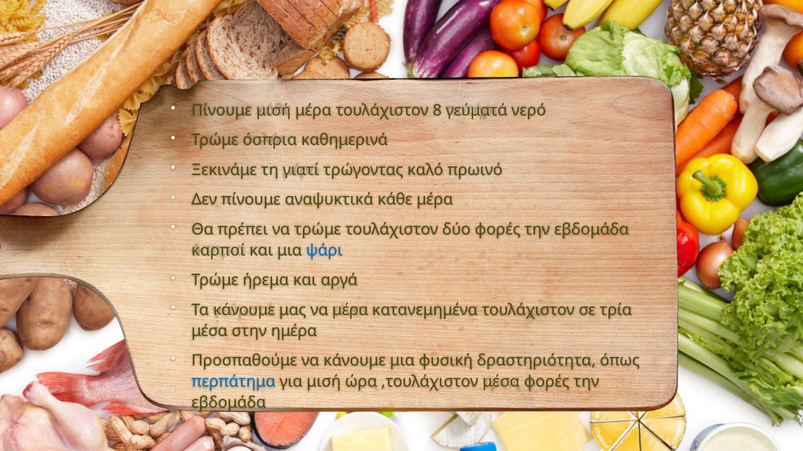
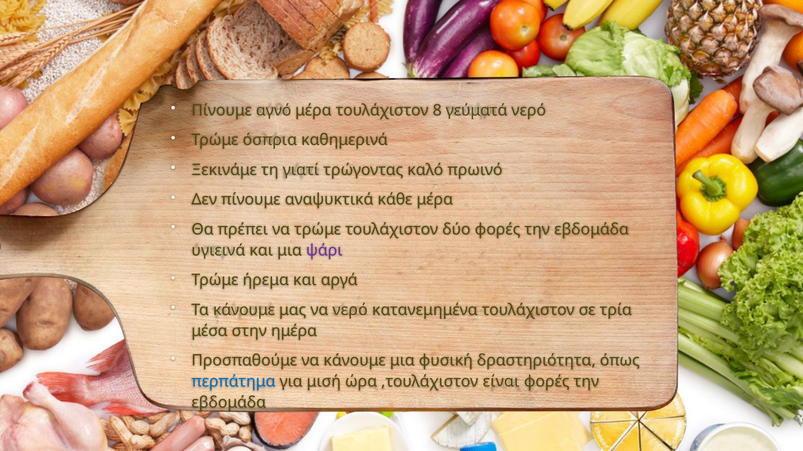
Πίνουμε μισή: μισή -> αγνό (274, 111)
καρποί: καρποί -> υγιεινά (218, 251)
ψάρι colour: blue -> purple (324, 251)
να μέρα: μέρα -> νερό (350, 311)
,τουλάχιστον μέσα: μέσα -> είναι (501, 382)
